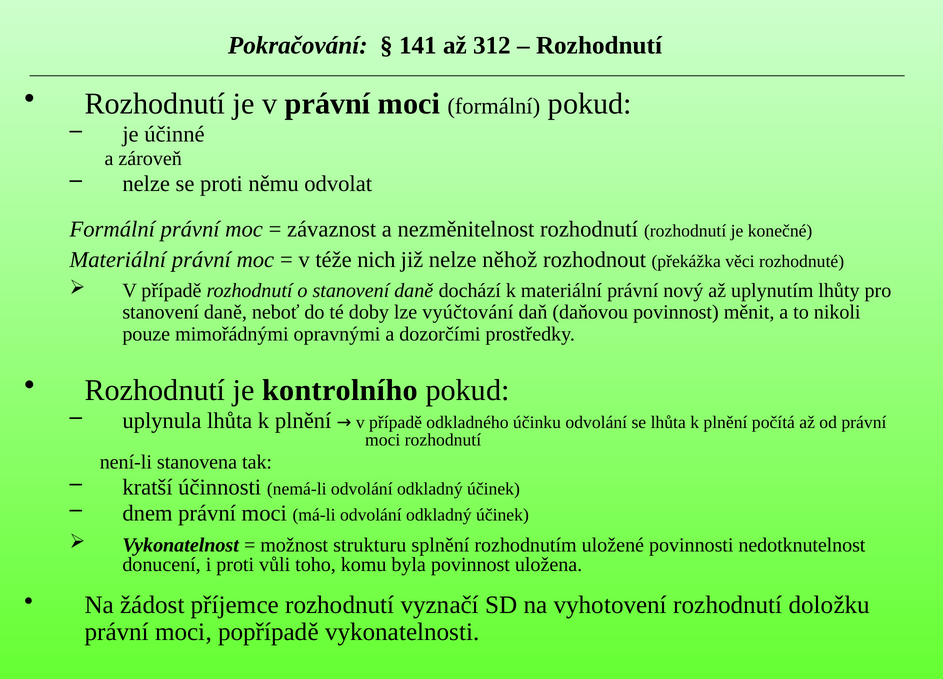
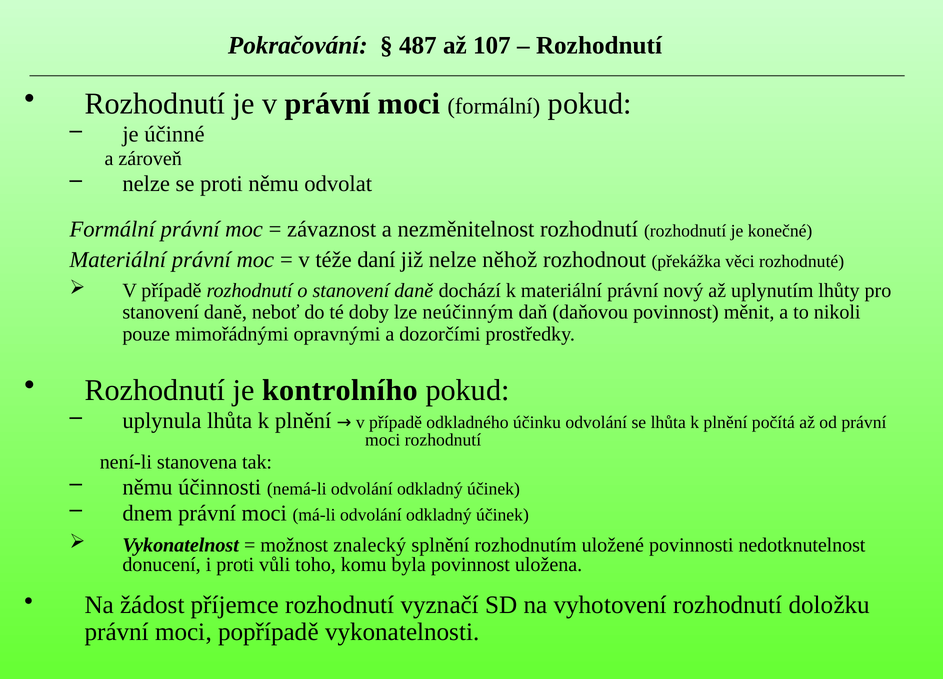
141: 141 -> 487 (418, 45)
312: 312 -> 107 (492, 45)
nich: nich -> daní (376, 260)
vyúčtování: vyúčtování -> neúčinným (468, 312)
kratší: kratší -> němu (147, 487)
strukturu: strukturu -> znalecký (370, 545)
